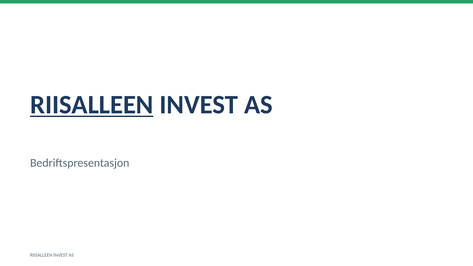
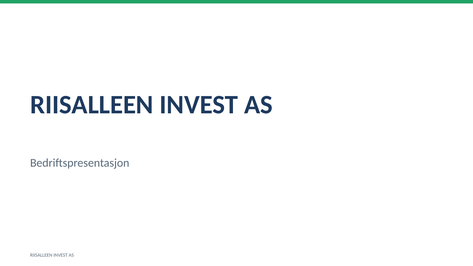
RIISALLEEN underline: present -> none (92, 105)
